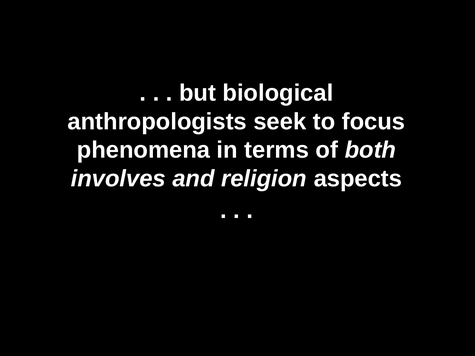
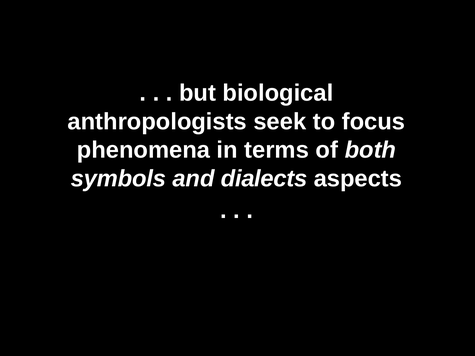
involves: involves -> symbols (118, 179)
religion: religion -> dialects (264, 179)
